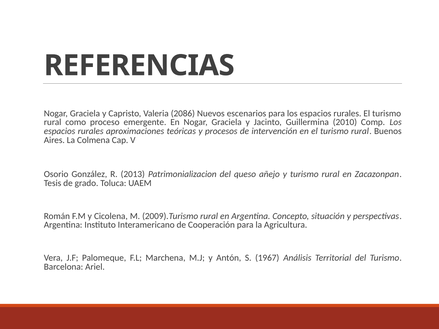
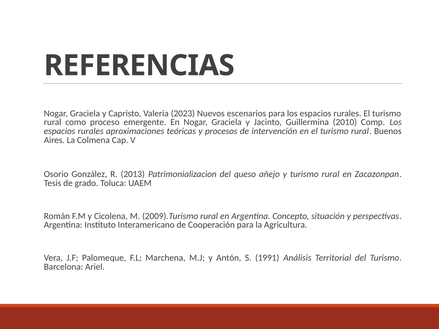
2086: 2086 -> 2023 (183, 114)
1967: 1967 -> 1991 (267, 258)
